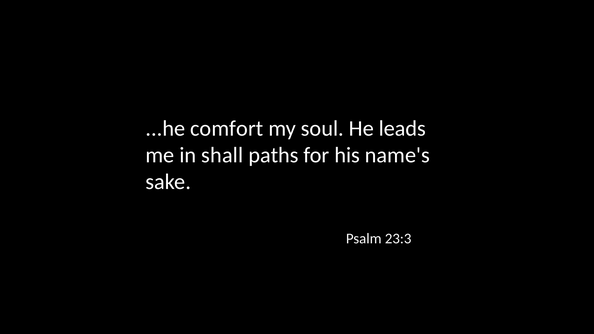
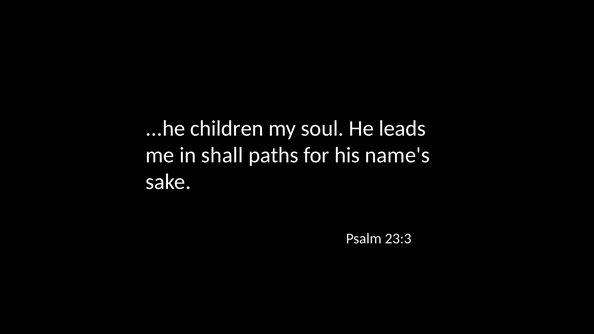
comfort: comfort -> children (227, 129)
